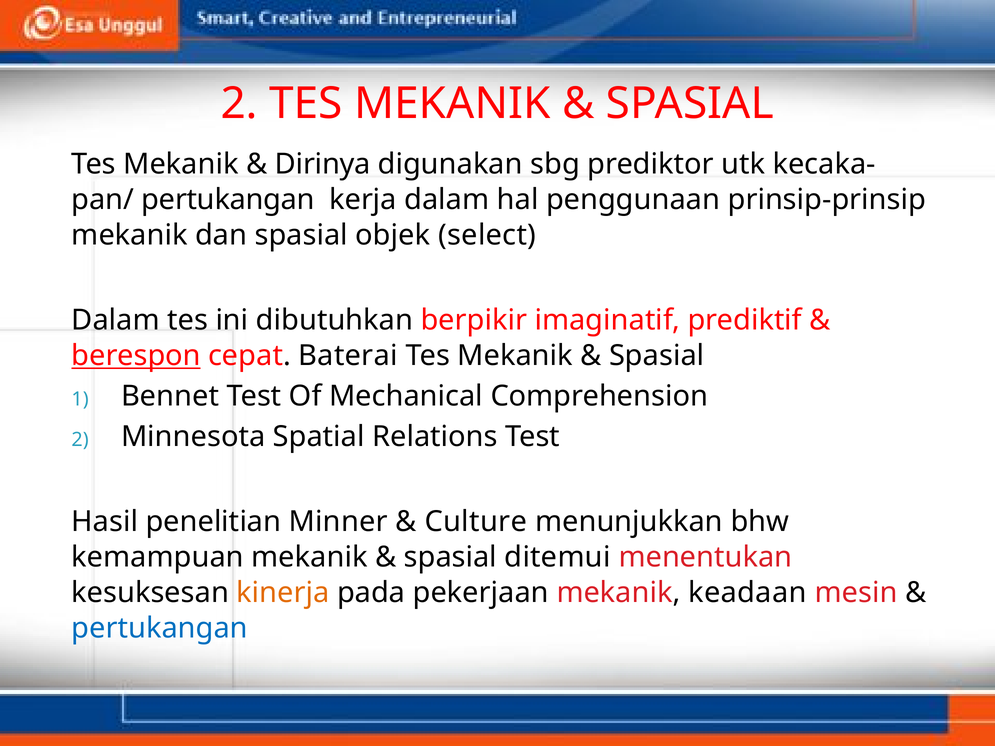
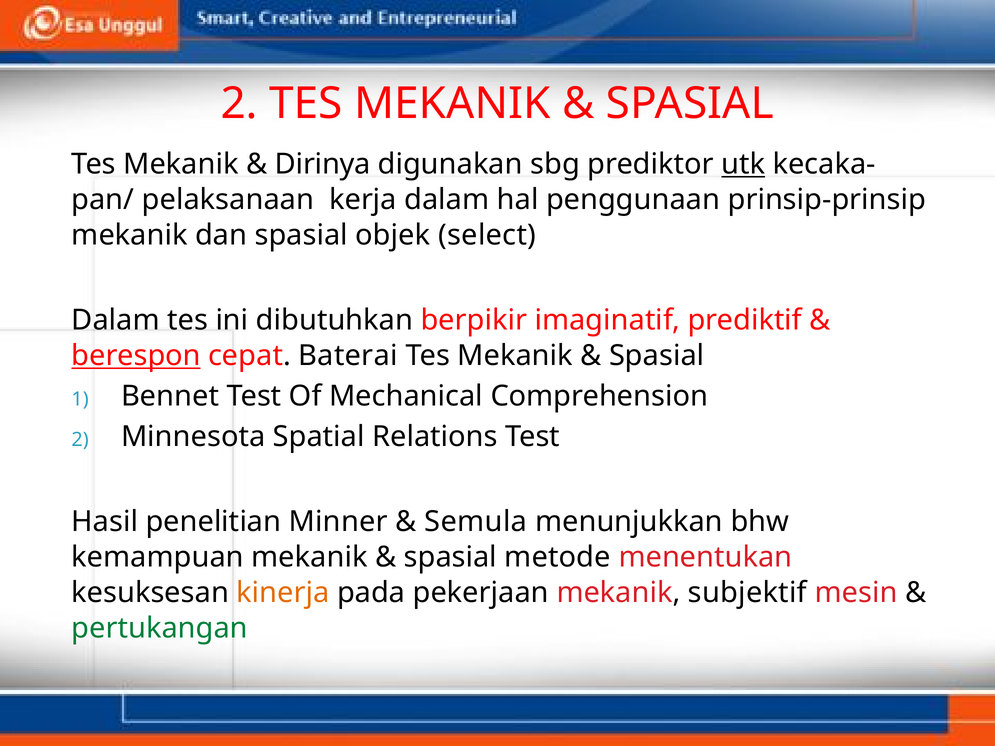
utk underline: none -> present (743, 164)
pertukangan: pertukangan -> pelaksanaan (228, 200)
Culture: Culture -> Semula (476, 522)
ditemui: ditemui -> metode (558, 557)
keadaan: keadaan -> subjektif (747, 593)
pertukangan colour: blue -> green (160, 628)
